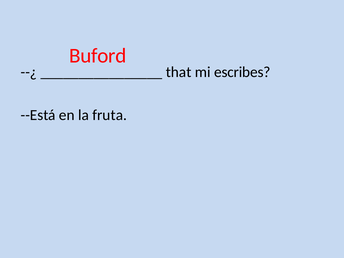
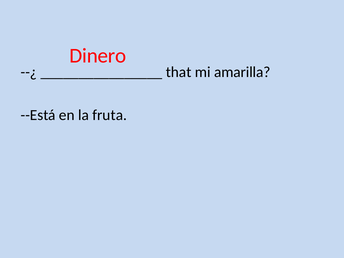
Buford: Buford -> Dinero (98, 56)
escribes: escribes -> amarilla (242, 72)
